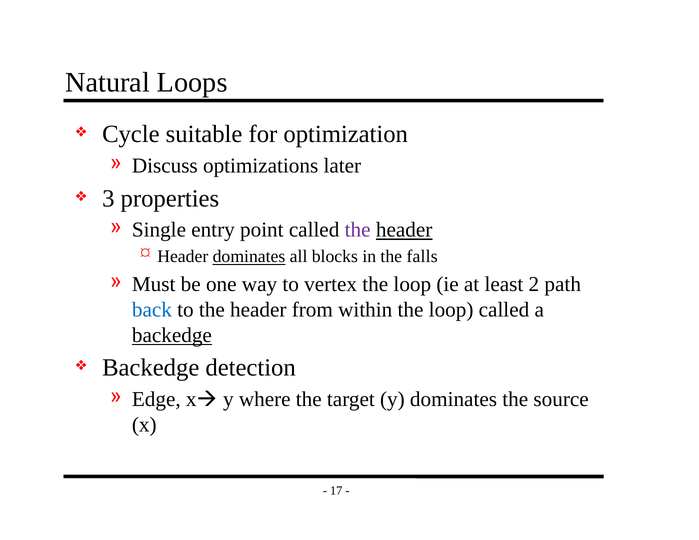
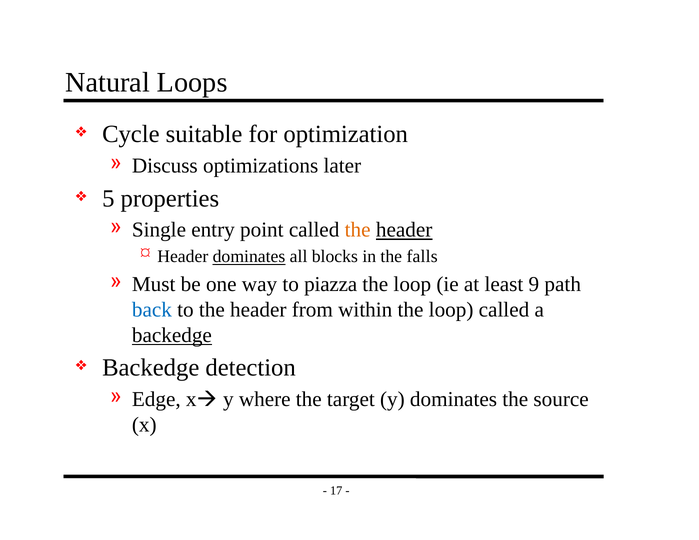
3: 3 -> 5 (108, 198)
the colour: purple -> orange (358, 230)
vertex: vertex -> piazza (331, 284)
2: 2 -> 9 (534, 284)
